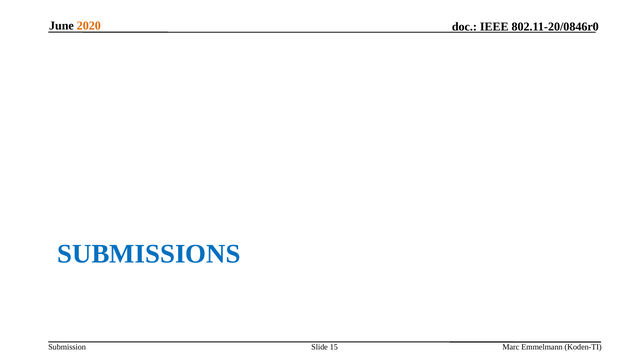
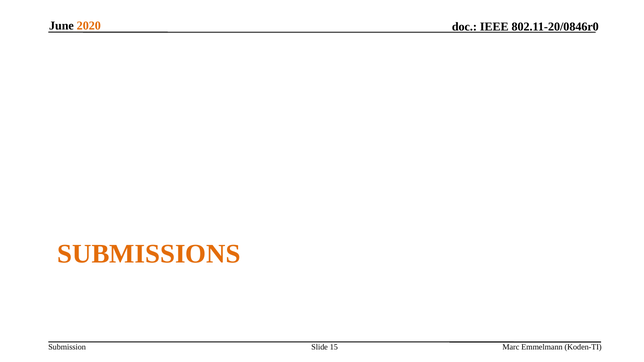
SUBMISSIONS colour: blue -> orange (149, 254)
